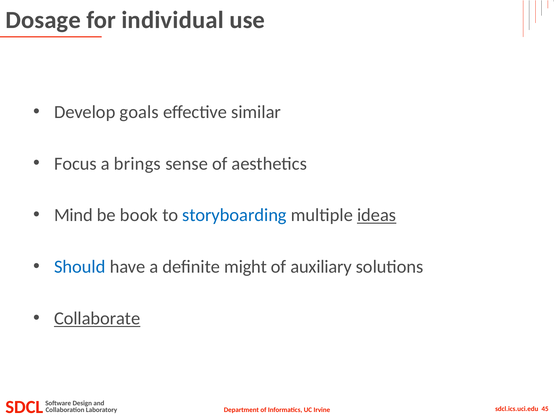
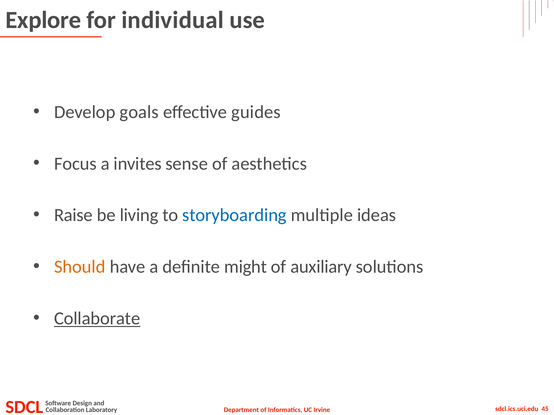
Dosage: Dosage -> Explore (43, 20)
similar: similar -> guides (256, 112)
brings: brings -> invites (138, 164)
Mind: Mind -> Raise (73, 215)
book: book -> living (139, 215)
ideas underline: present -> none (377, 215)
Should colour: blue -> orange (80, 267)
